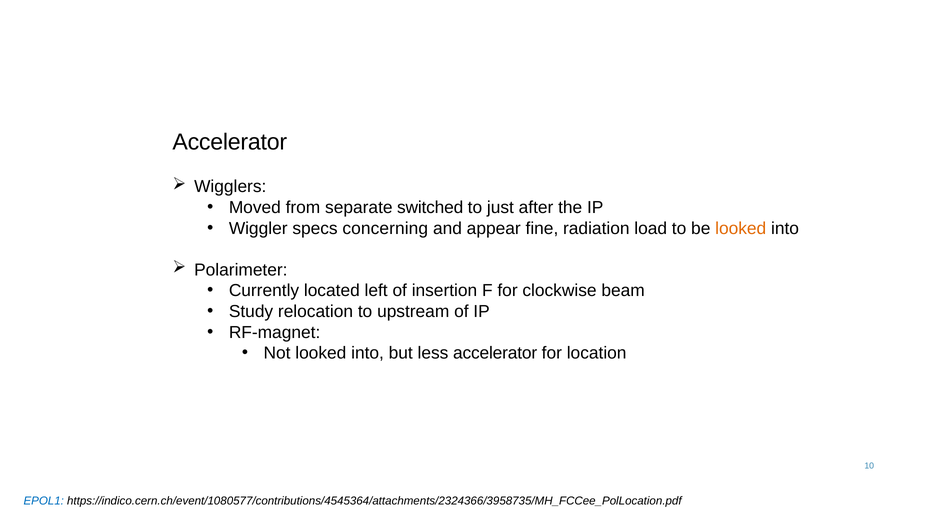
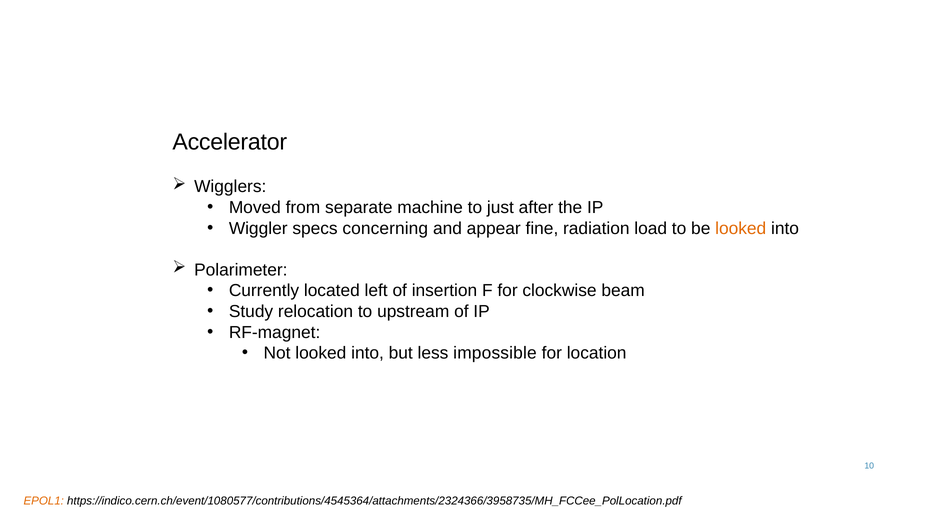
switched: switched -> machine (430, 208)
less accelerator: accelerator -> impossible (495, 353)
EPOL1 colour: blue -> orange (44, 501)
